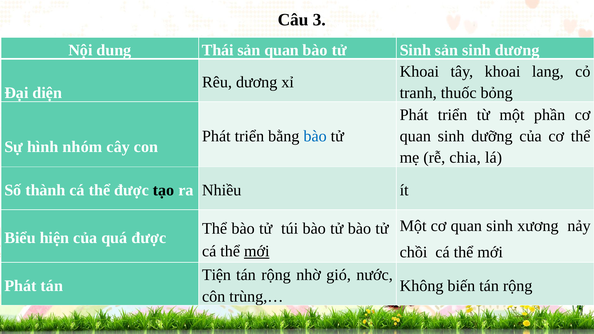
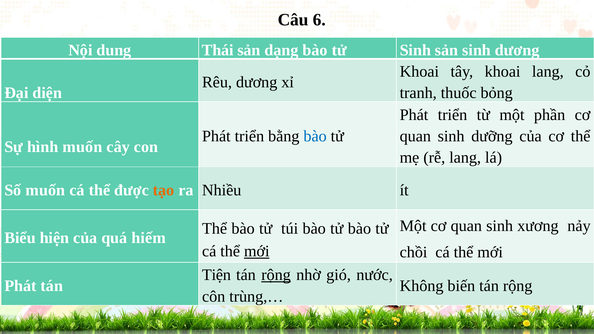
3: 3 -> 6 (319, 20)
sản quan: quan -> dạng (282, 50)
hình nhóm: nhóm -> muốn (82, 147)
rễ chia: chia -> lang (465, 158)
Số thành: thành -> muốn (45, 190)
tạo colour: black -> orange (164, 190)
quá được: được -> hiếm (149, 238)
rộng underline: none -> present (276, 275)
